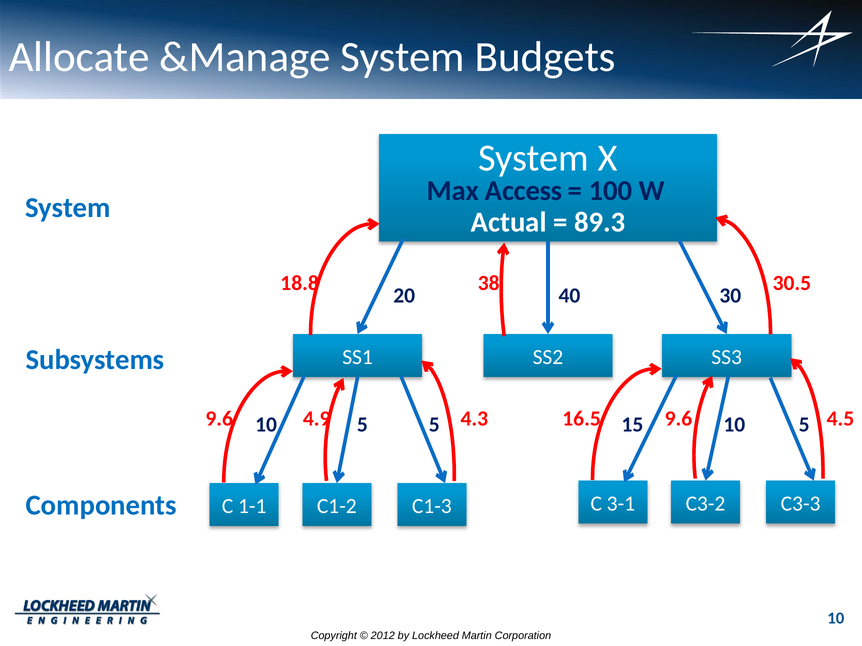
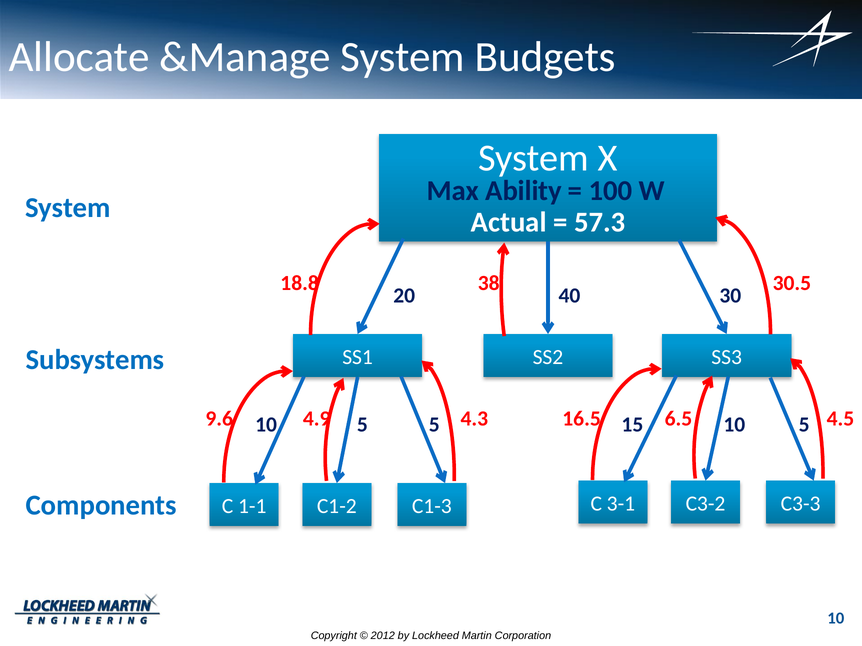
Access: Access -> Ability (524, 191)
89.3: 89.3 -> 57.3 (600, 222)
9.6: 9.6 -> 6.5 (678, 419)
